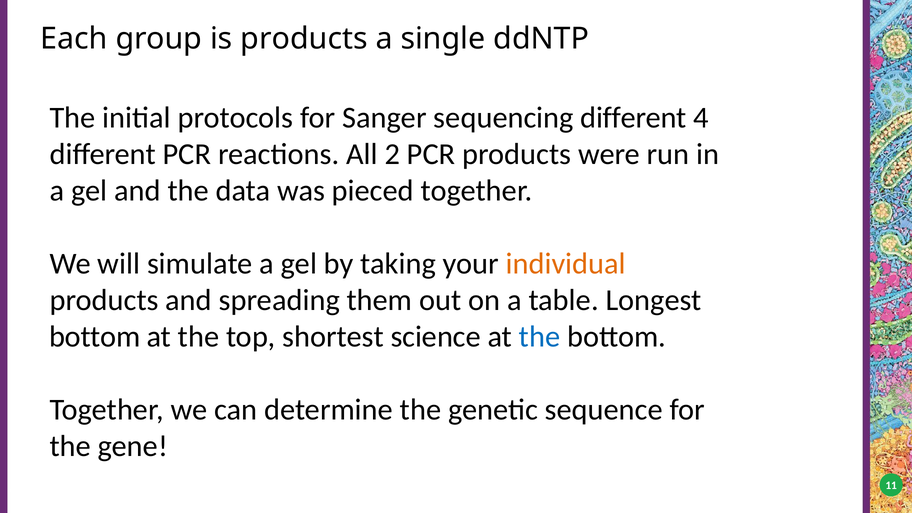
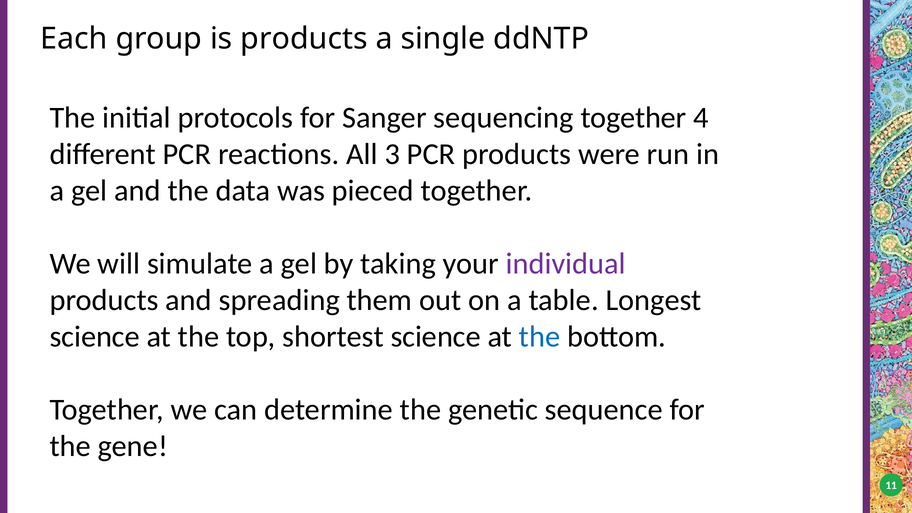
sequencing different: different -> together (633, 118)
2: 2 -> 3 (392, 154)
individual colour: orange -> purple (566, 264)
bottom: bottom -> science (95, 337)
